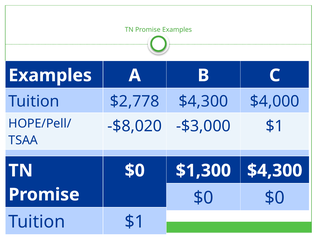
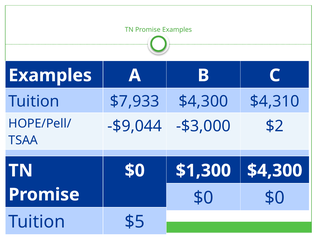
$2,778: $2,778 -> $7,933 (135, 101)
$4,000: $4,000 -> $4,310 (275, 101)
-$8,020: -$8,020 -> -$9,044 (135, 126)
-$3,000 $1: $1 -> $2 (275, 126)
Tuition $1: $1 -> $5 (135, 222)
